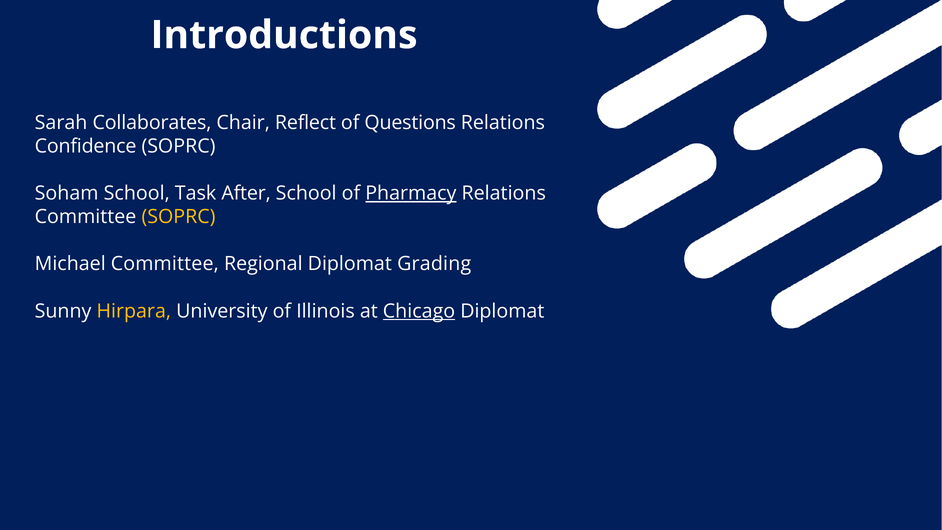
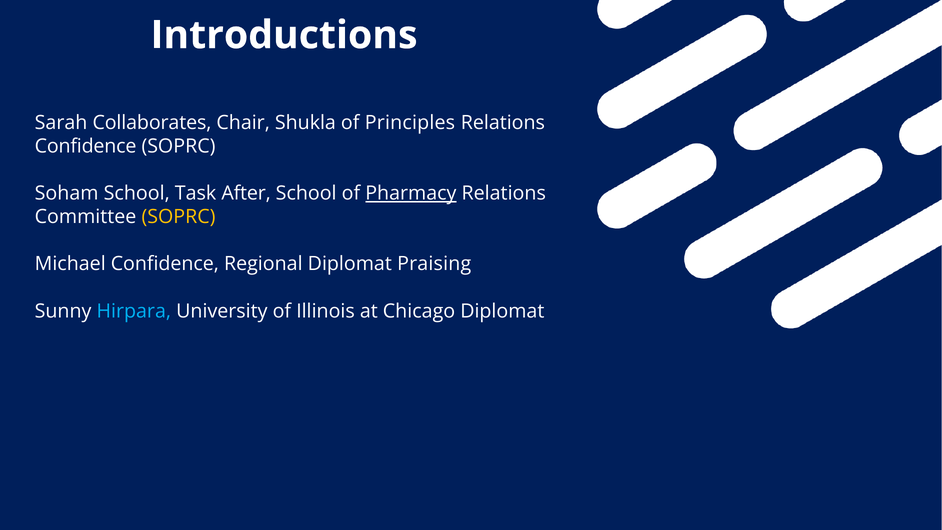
Reflect: Reflect -> Shukla (305, 123)
Questions: Questions -> Principles (410, 123)
Michael Committee: Committee -> Confidence (165, 264)
Grading: Grading -> Praising (434, 264)
Hirpara colour: yellow -> light blue (134, 311)
Chicago underline: present -> none (419, 311)
